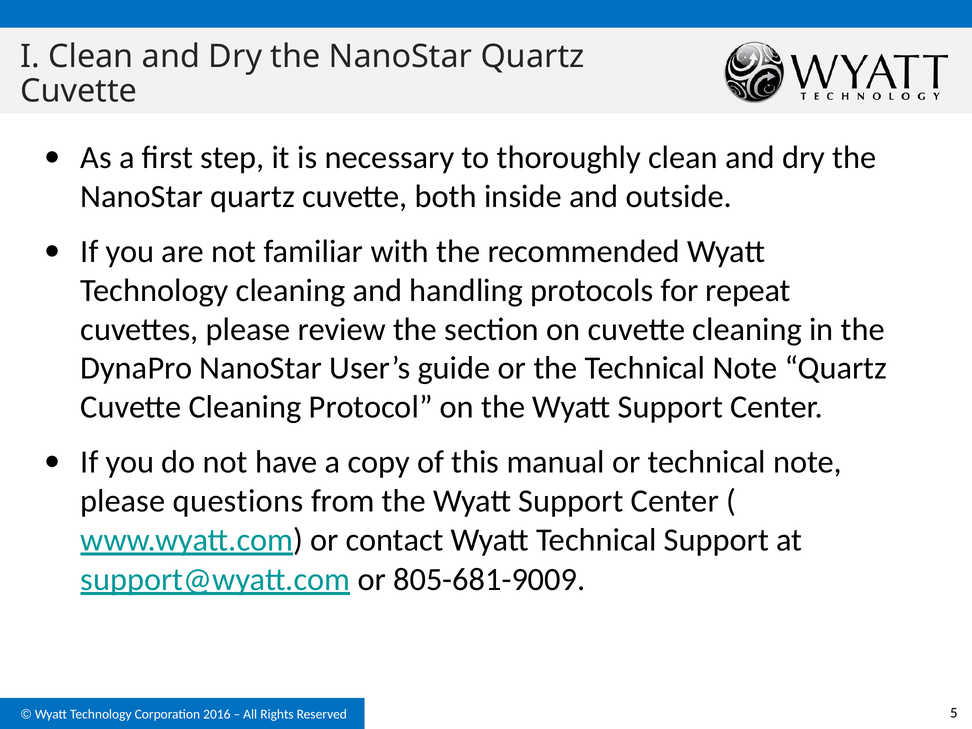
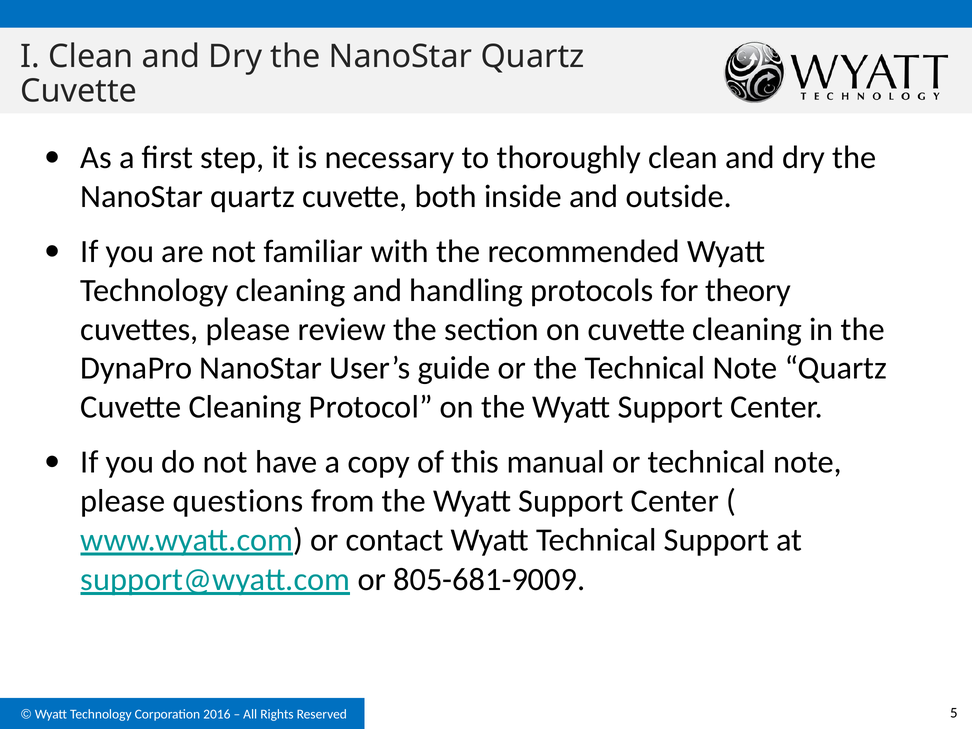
repeat: repeat -> theory (748, 290)
